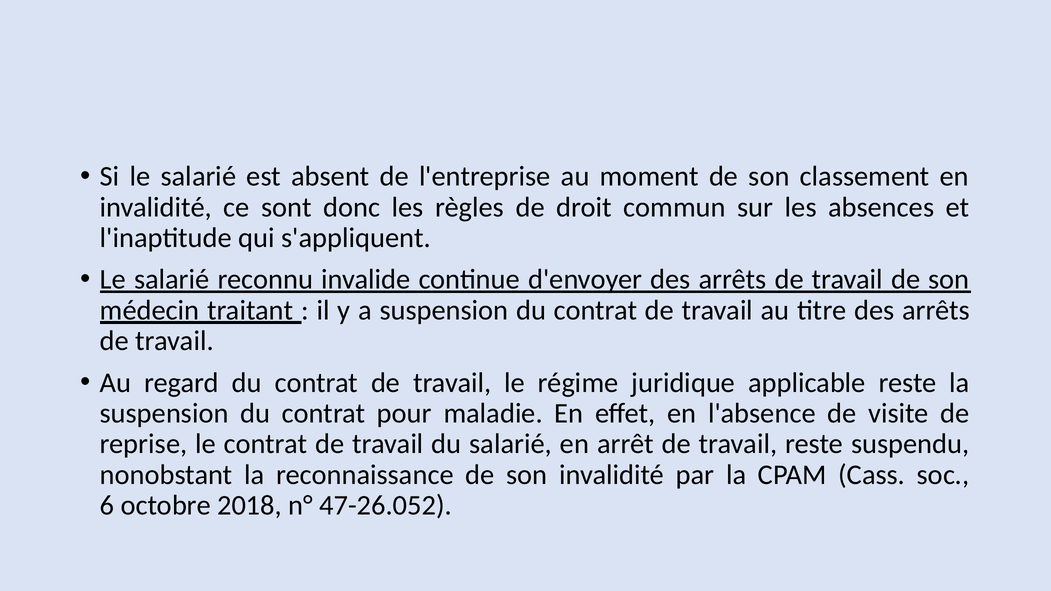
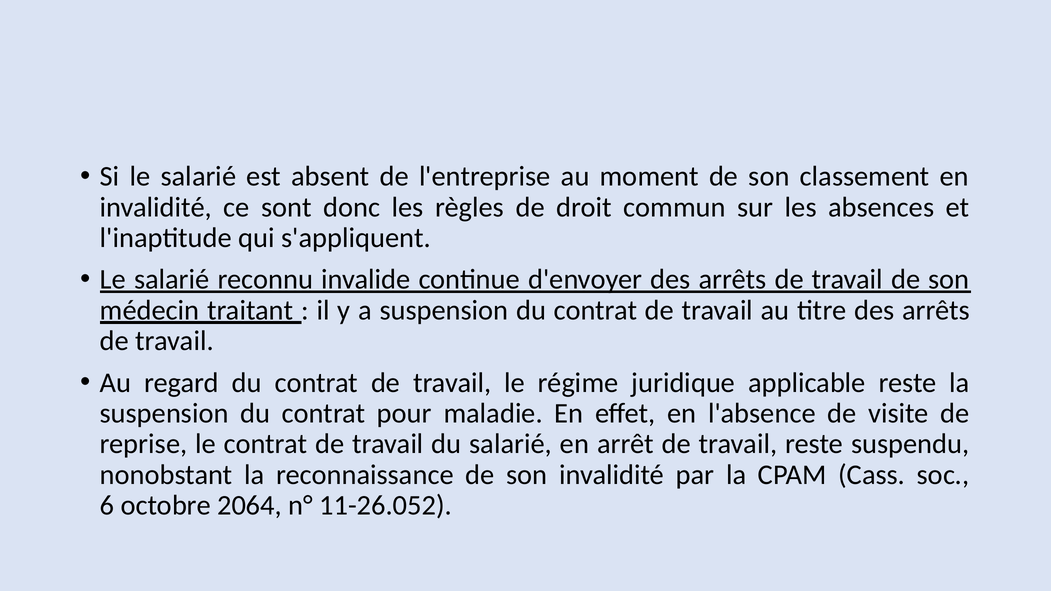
2018: 2018 -> 2064 (249, 506)
47-26.052: 47-26.052 -> 11-26.052 (386, 506)
